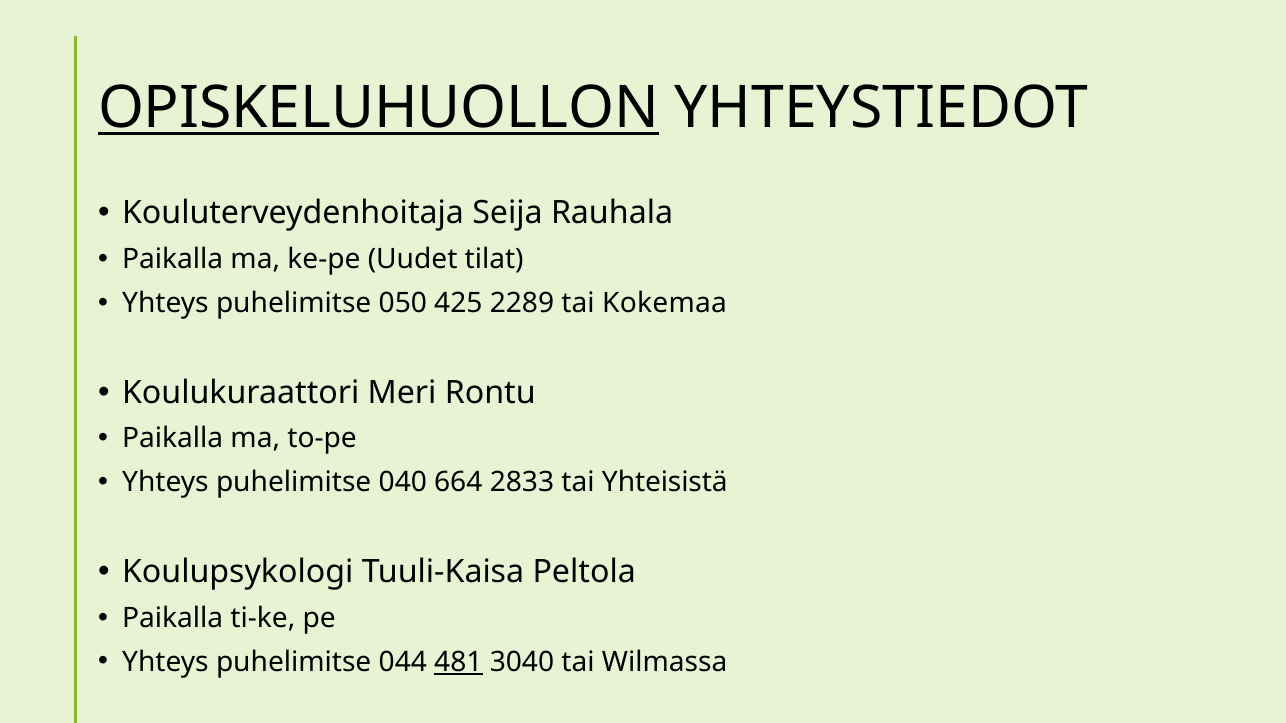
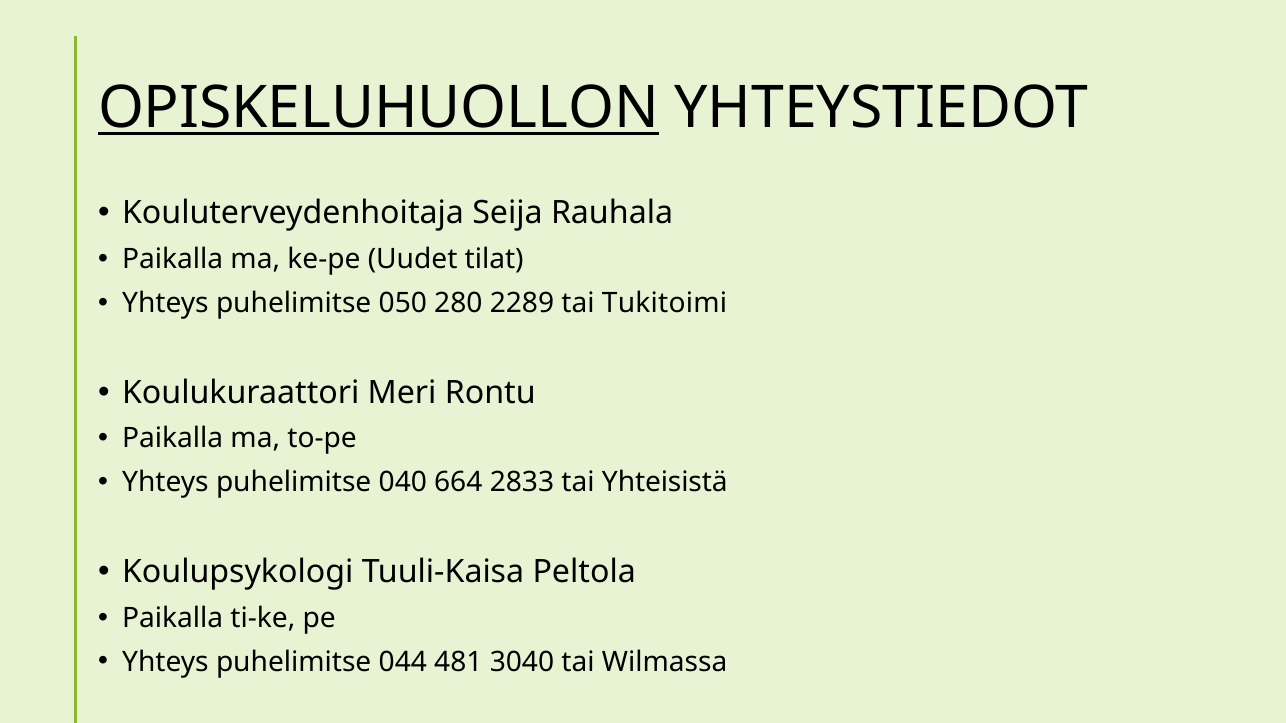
425: 425 -> 280 (458, 303)
Kokemaa: Kokemaa -> Tukitoimi (665, 303)
481 underline: present -> none (458, 662)
